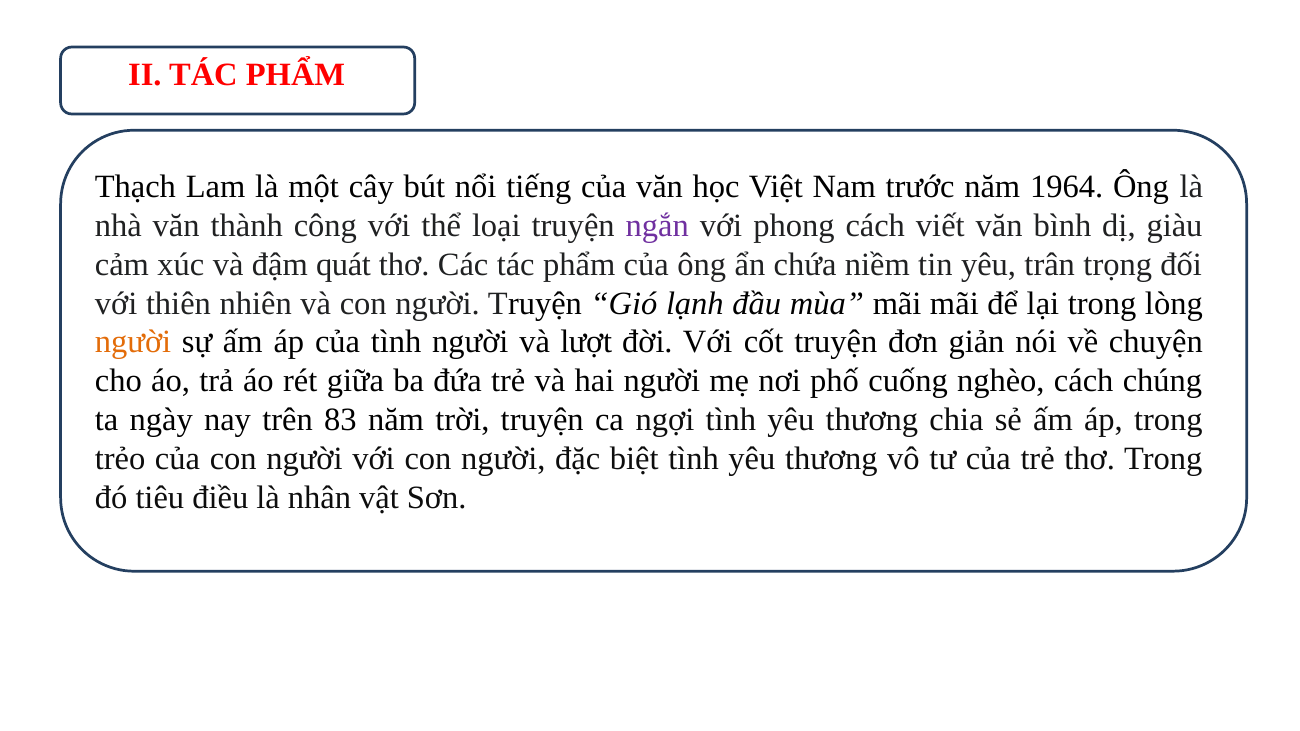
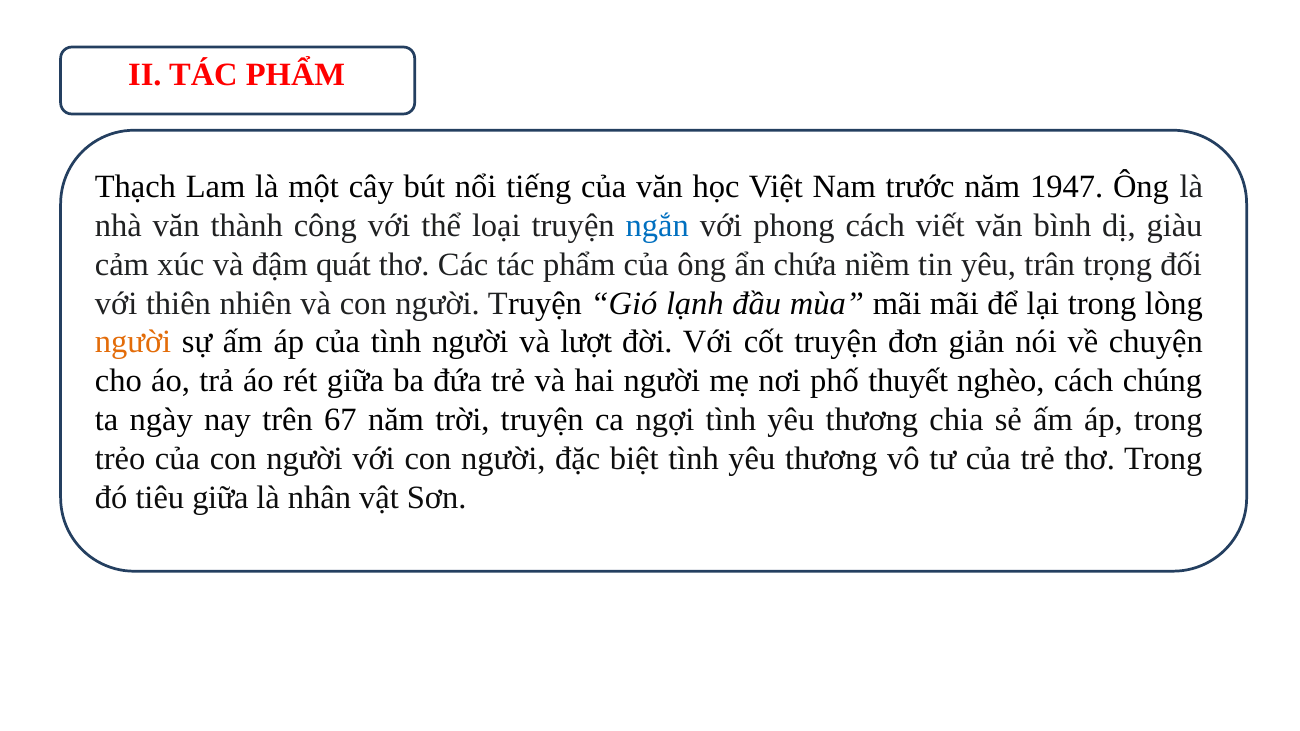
1964: 1964 -> 1947 (1067, 186)
ngắn colour: purple -> blue (657, 225)
cuống: cuống -> thuyết (908, 381)
83: 83 -> 67 (340, 420)
tiêu điều: điều -> giữa (220, 498)
